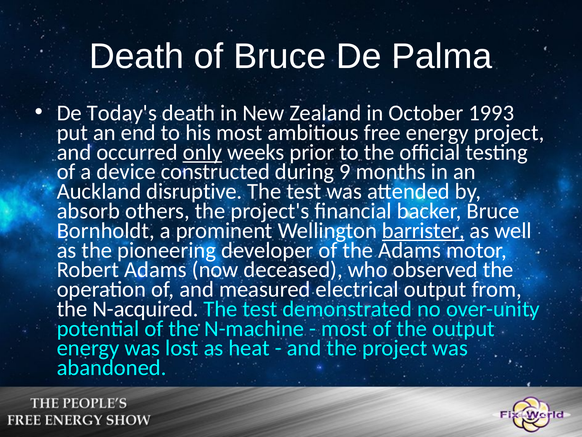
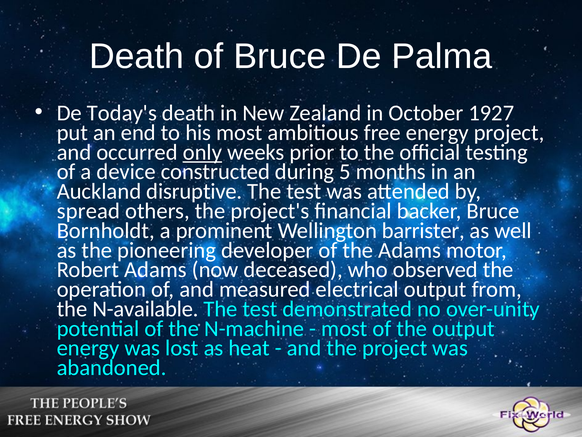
1993: 1993 -> 1927 (491, 113)
9: 9 -> 5 (345, 172)
absorb: absorb -> spread (88, 211)
barrister underline: present -> none (423, 230)
N-acquired: N-acquired -> N-available (146, 309)
